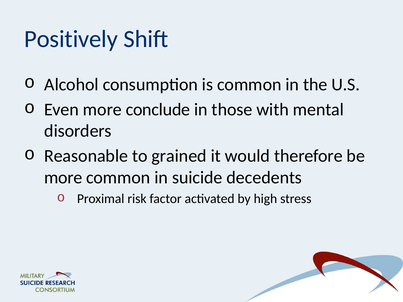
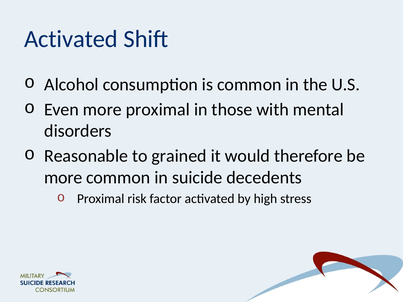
Positively: Positively -> Activated (71, 39)
more conclude: conclude -> proximal (158, 110)
